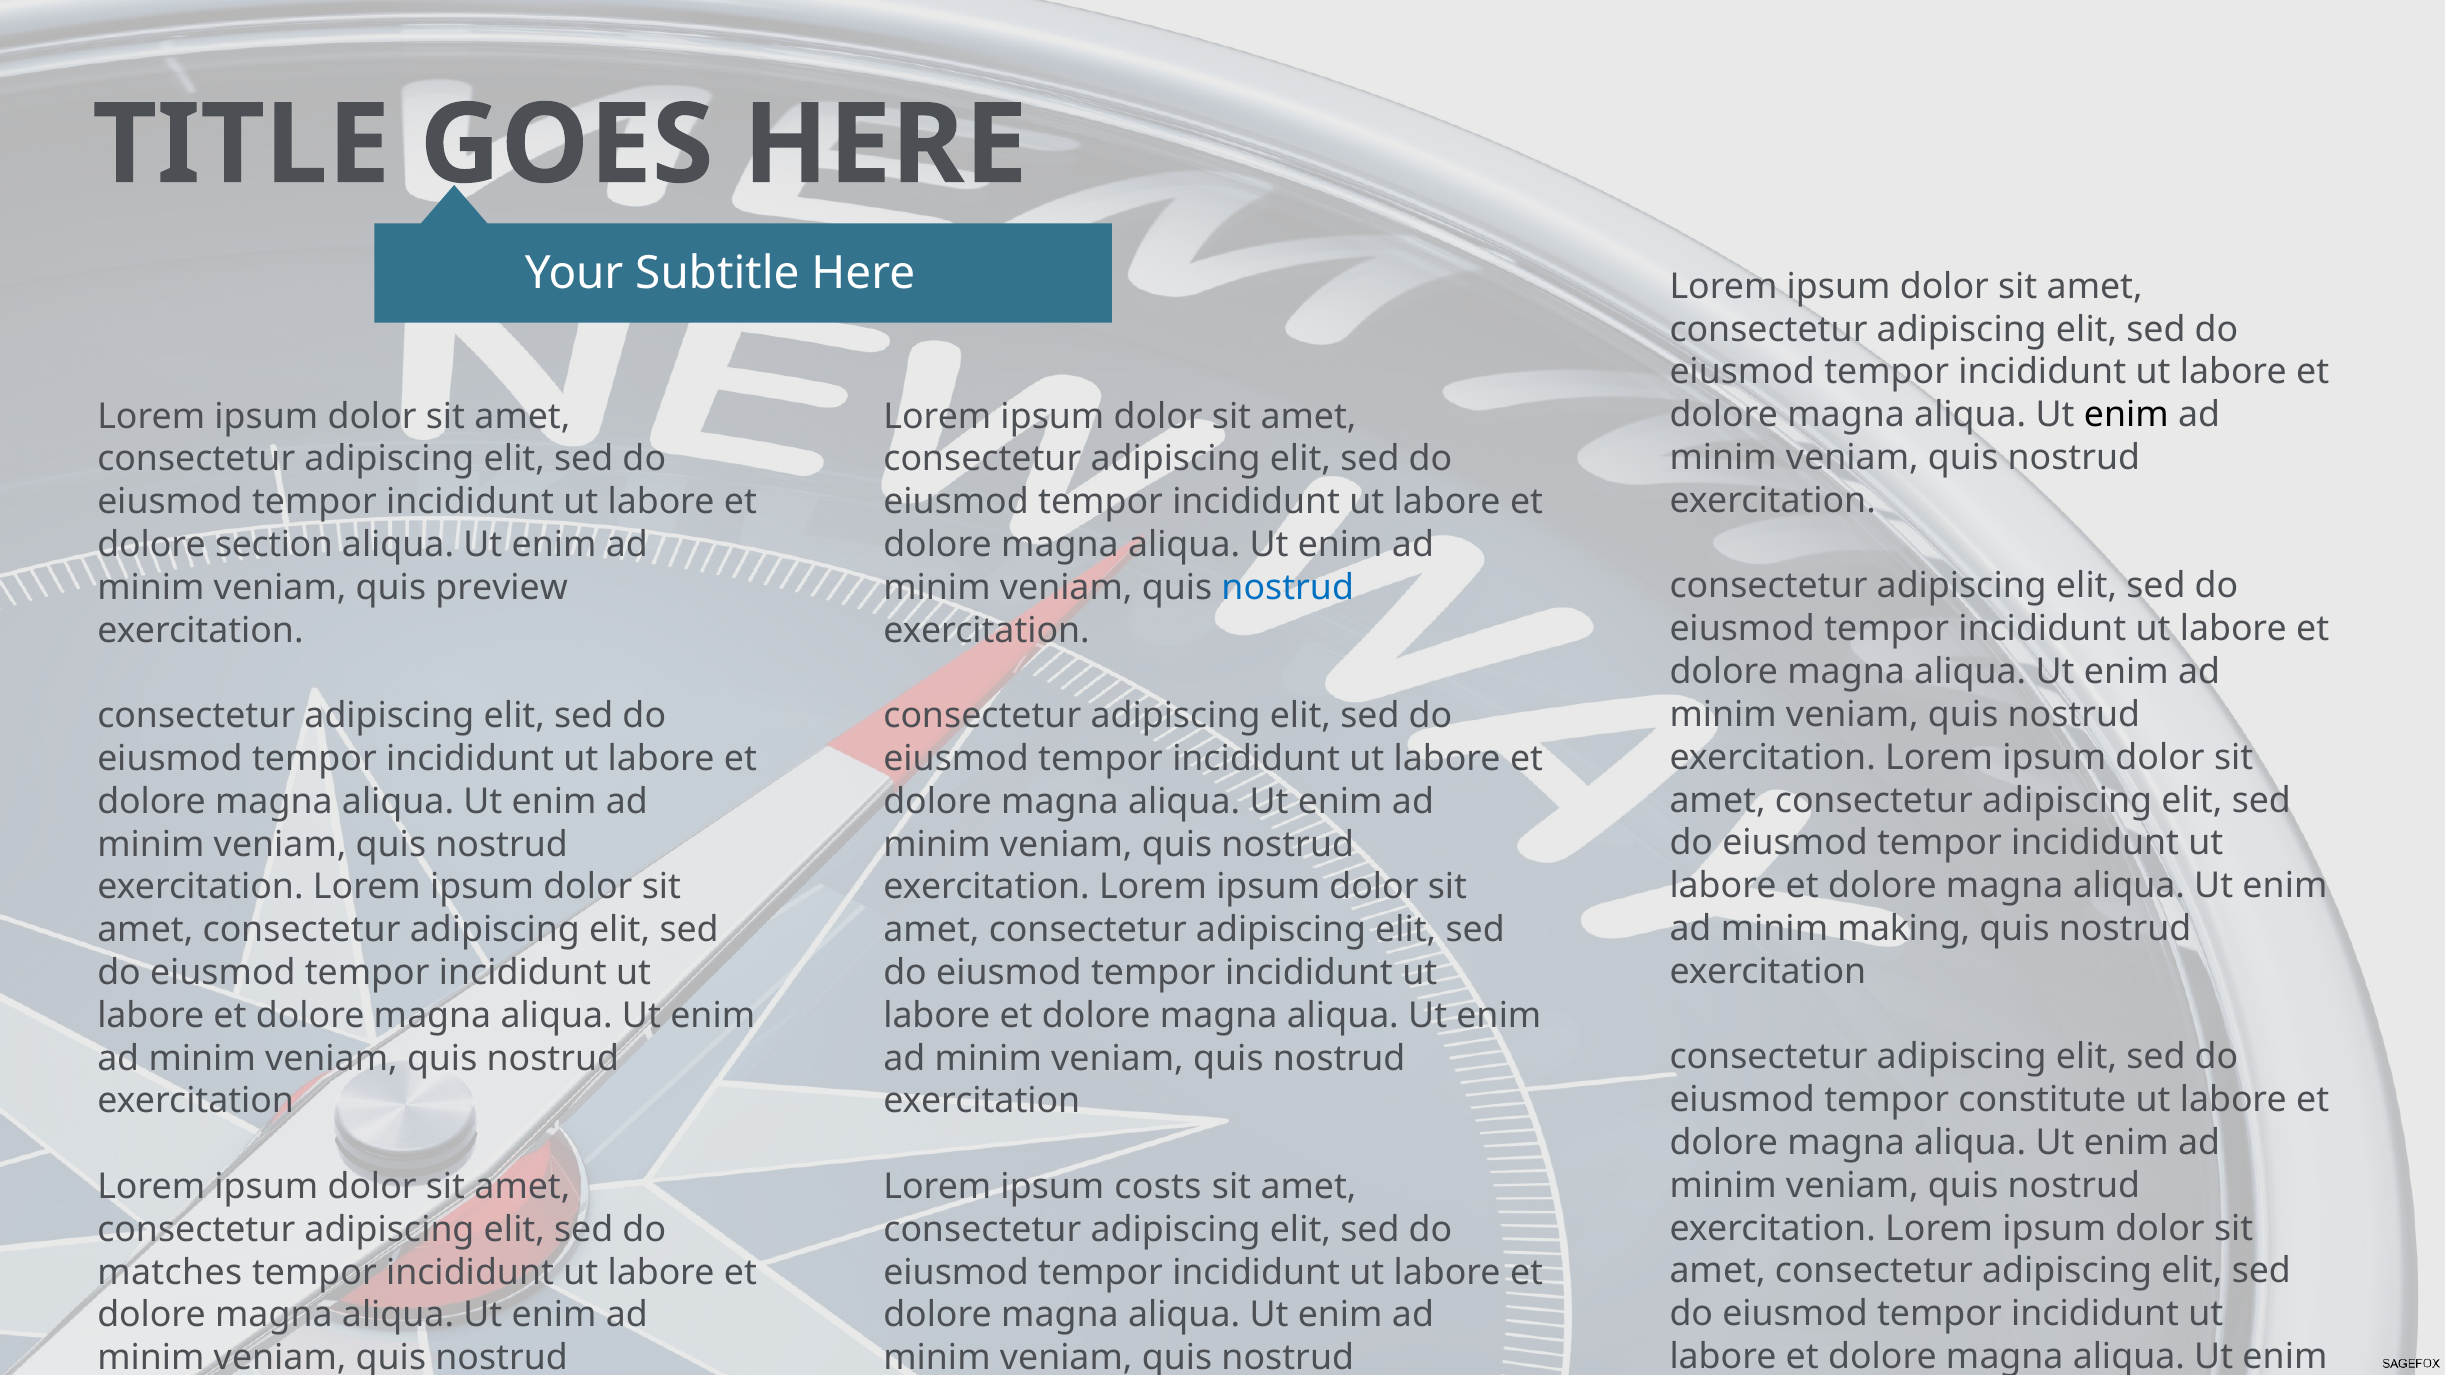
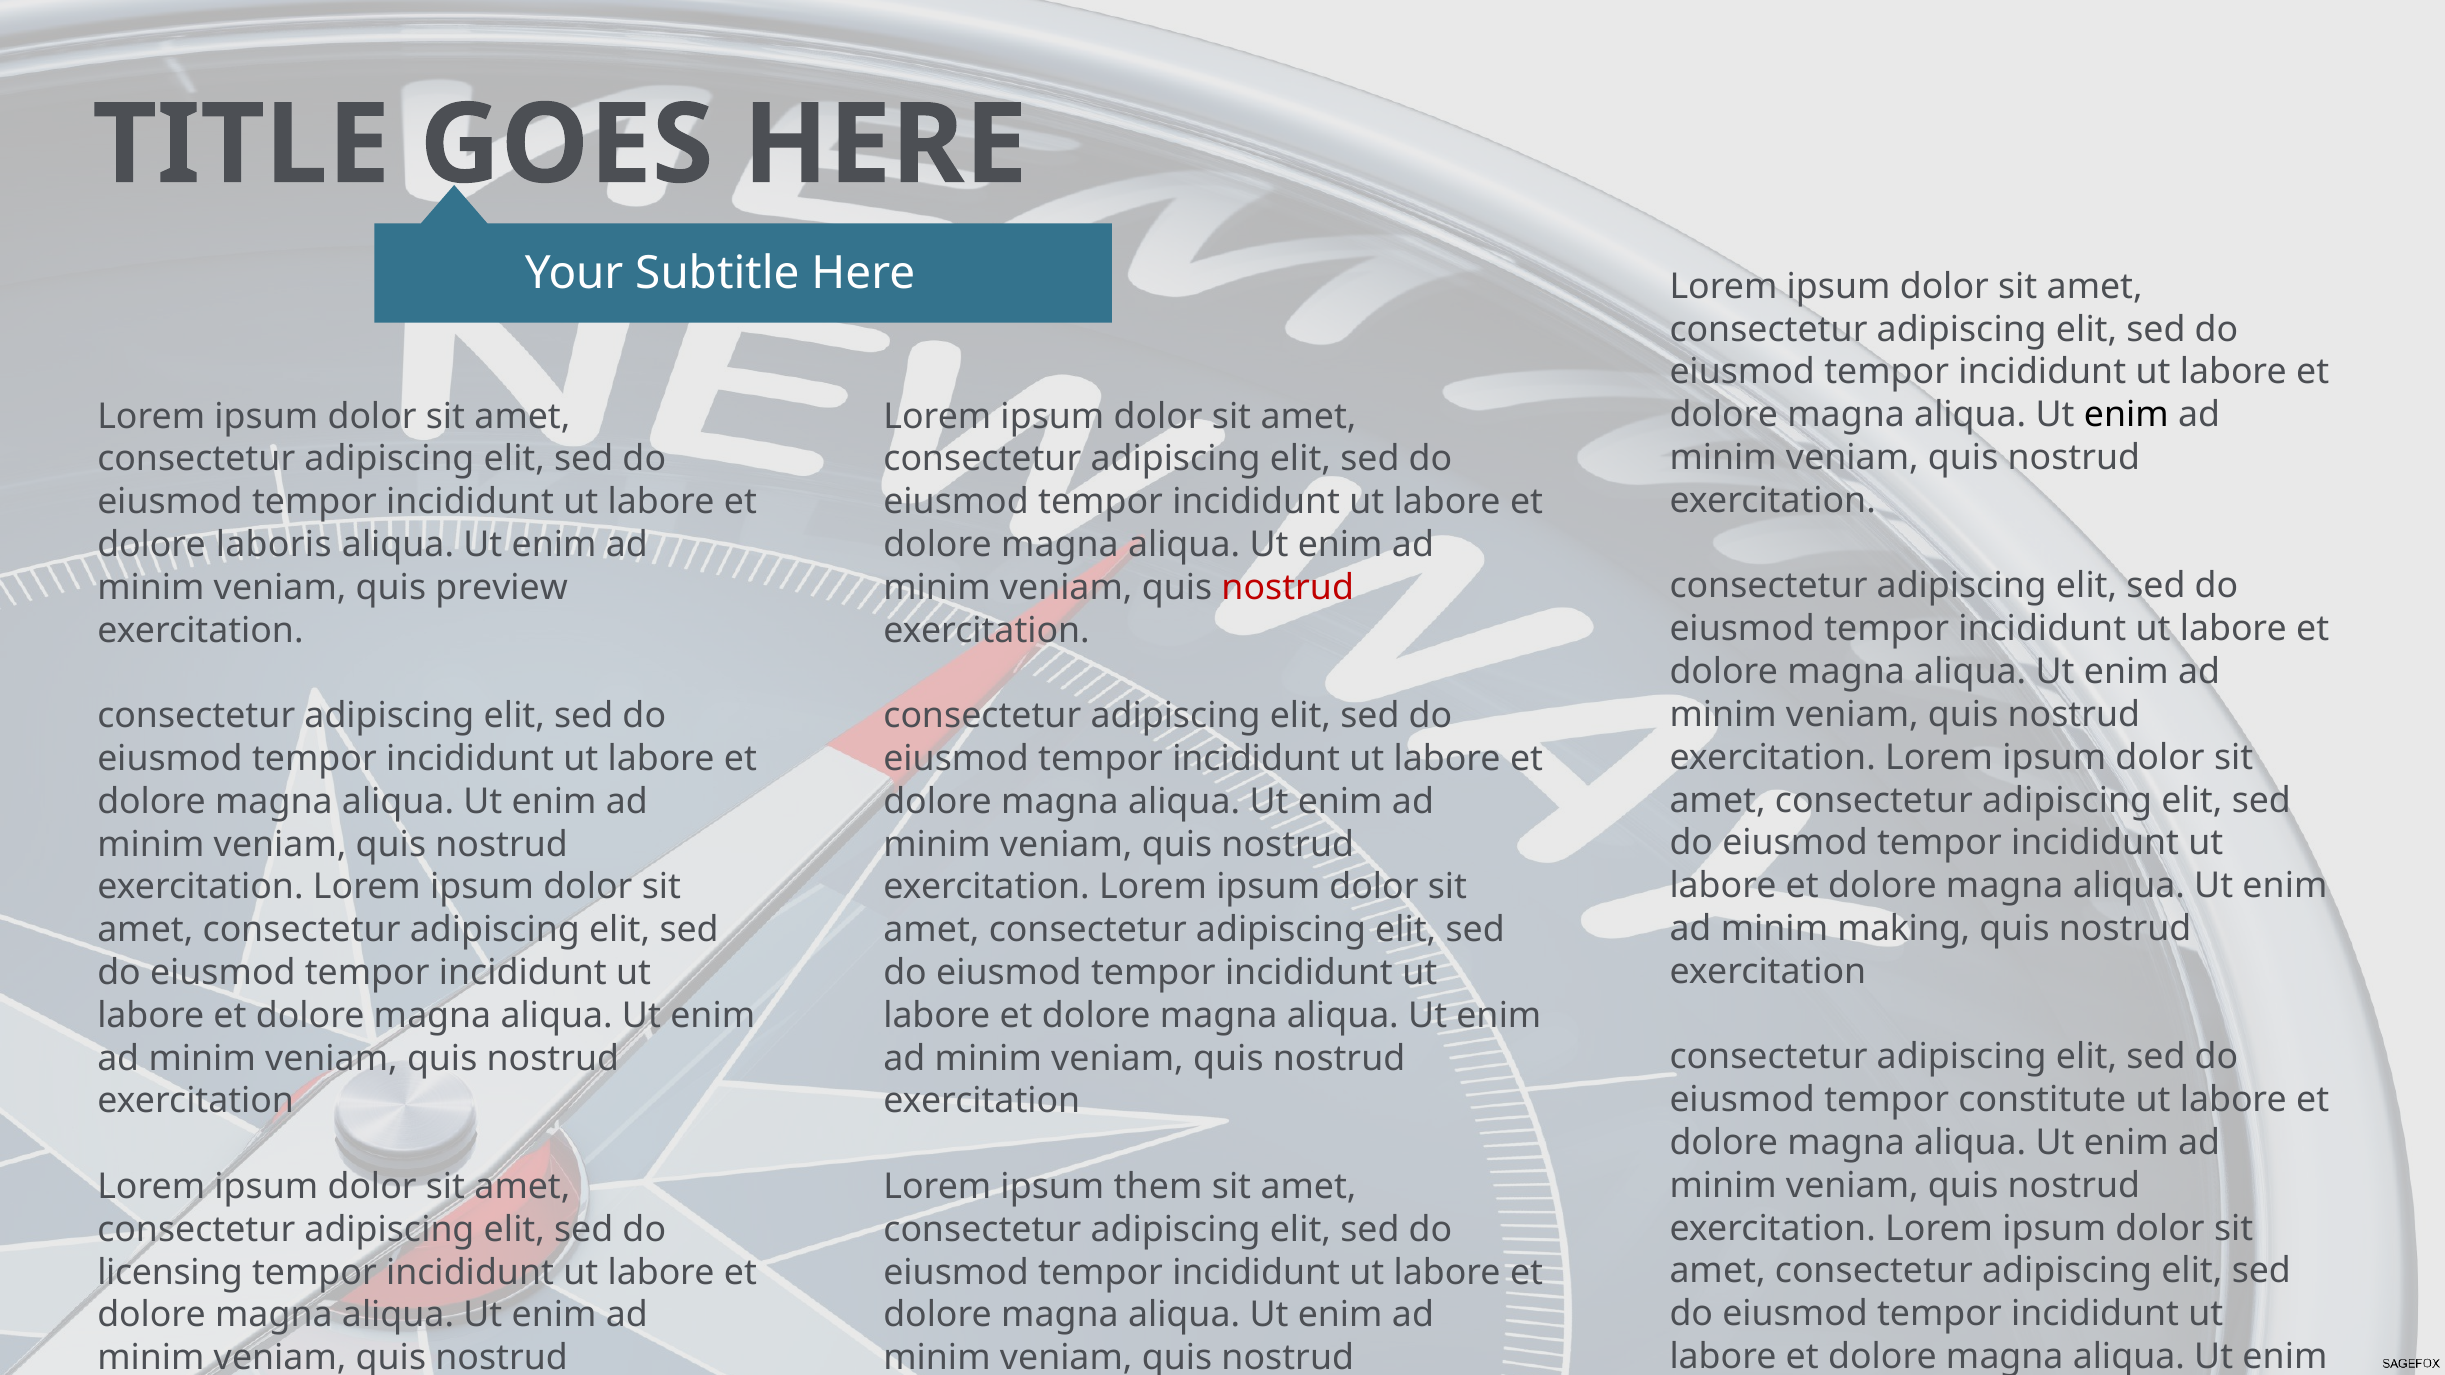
section: section -> laboris (274, 545)
nostrud colour: blue -> red (1288, 588)
costs: costs -> them (1158, 1187)
matches: matches -> licensing (170, 1273)
